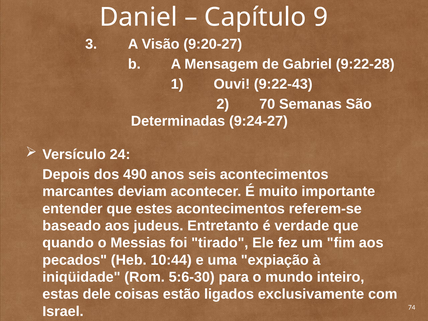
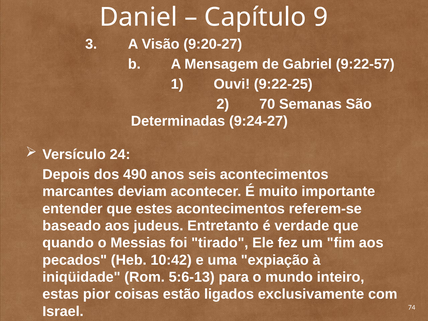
9:22-28: 9:22-28 -> 9:22-57 (365, 64)
9:22-43: 9:22-43 -> 9:22-25 (283, 84)
10:44: 10:44 -> 10:42 (171, 260)
5:6-30: 5:6-30 -> 5:6-13 (192, 277)
dele: dele -> pior (97, 294)
